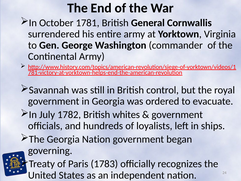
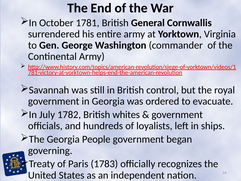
Georgia Nation: Nation -> People (96, 139)
